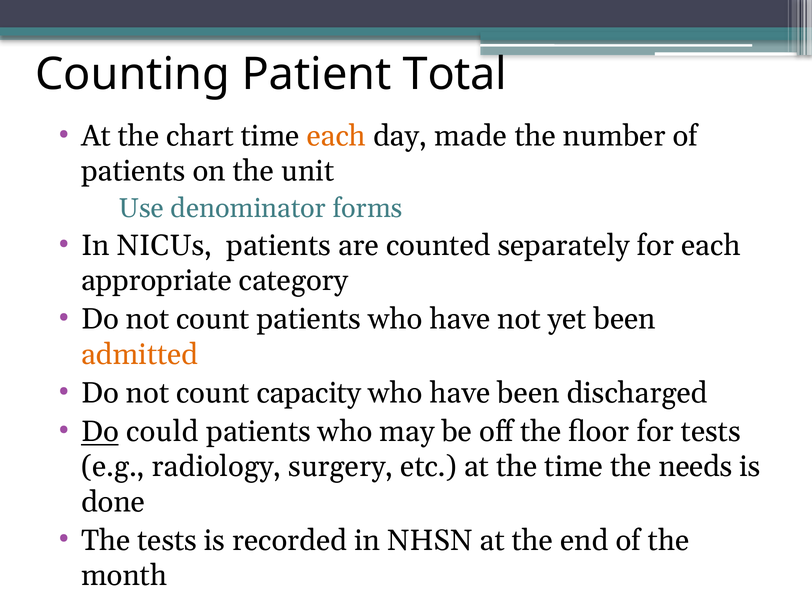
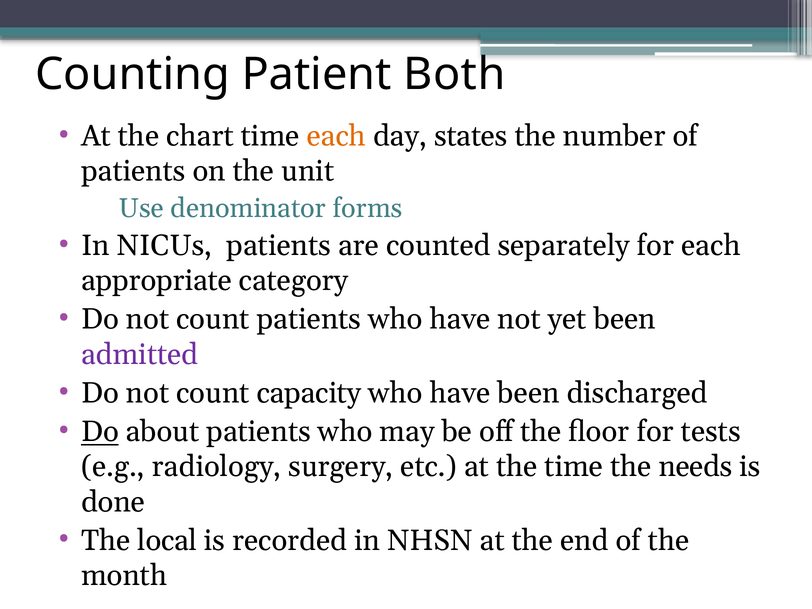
Total: Total -> Both (454, 74)
made: made -> states (471, 136)
admitted colour: orange -> purple (140, 354)
could: could -> about (163, 432)
The tests: tests -> local (167, 540)
